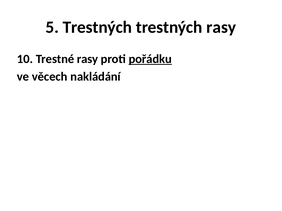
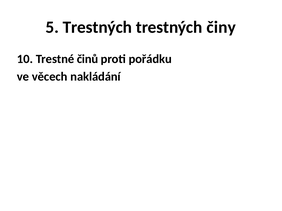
trestných rasy: rasy -> činy (221, 27)
Trestné rasy: rasy -> činů (88, 59)
pořádku underline: present -> none (150, 59)
